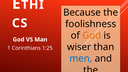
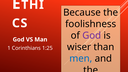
God colour: orange -> purple (92, 35)
